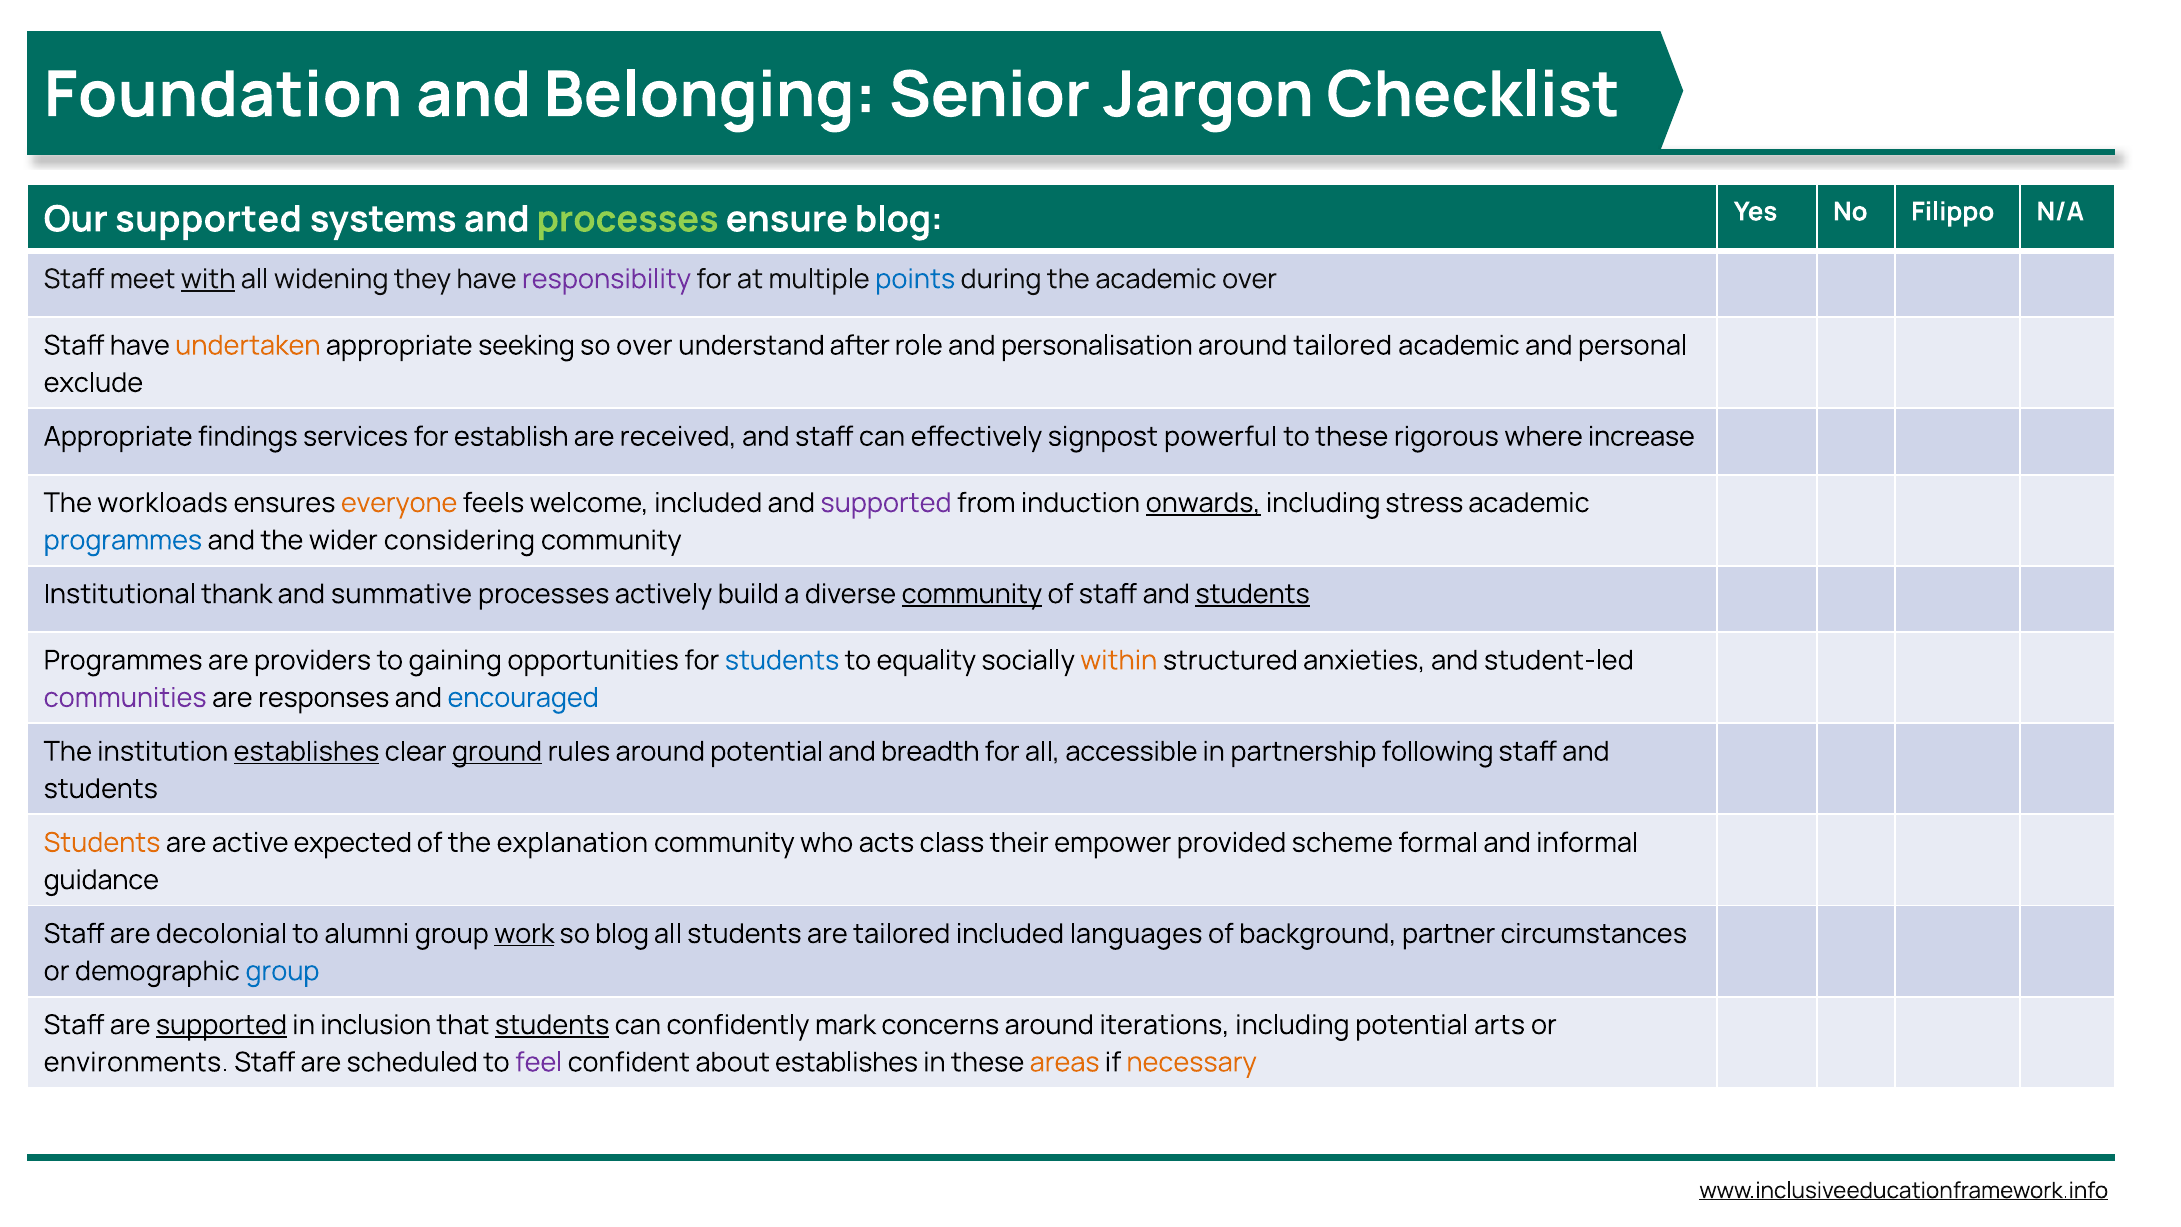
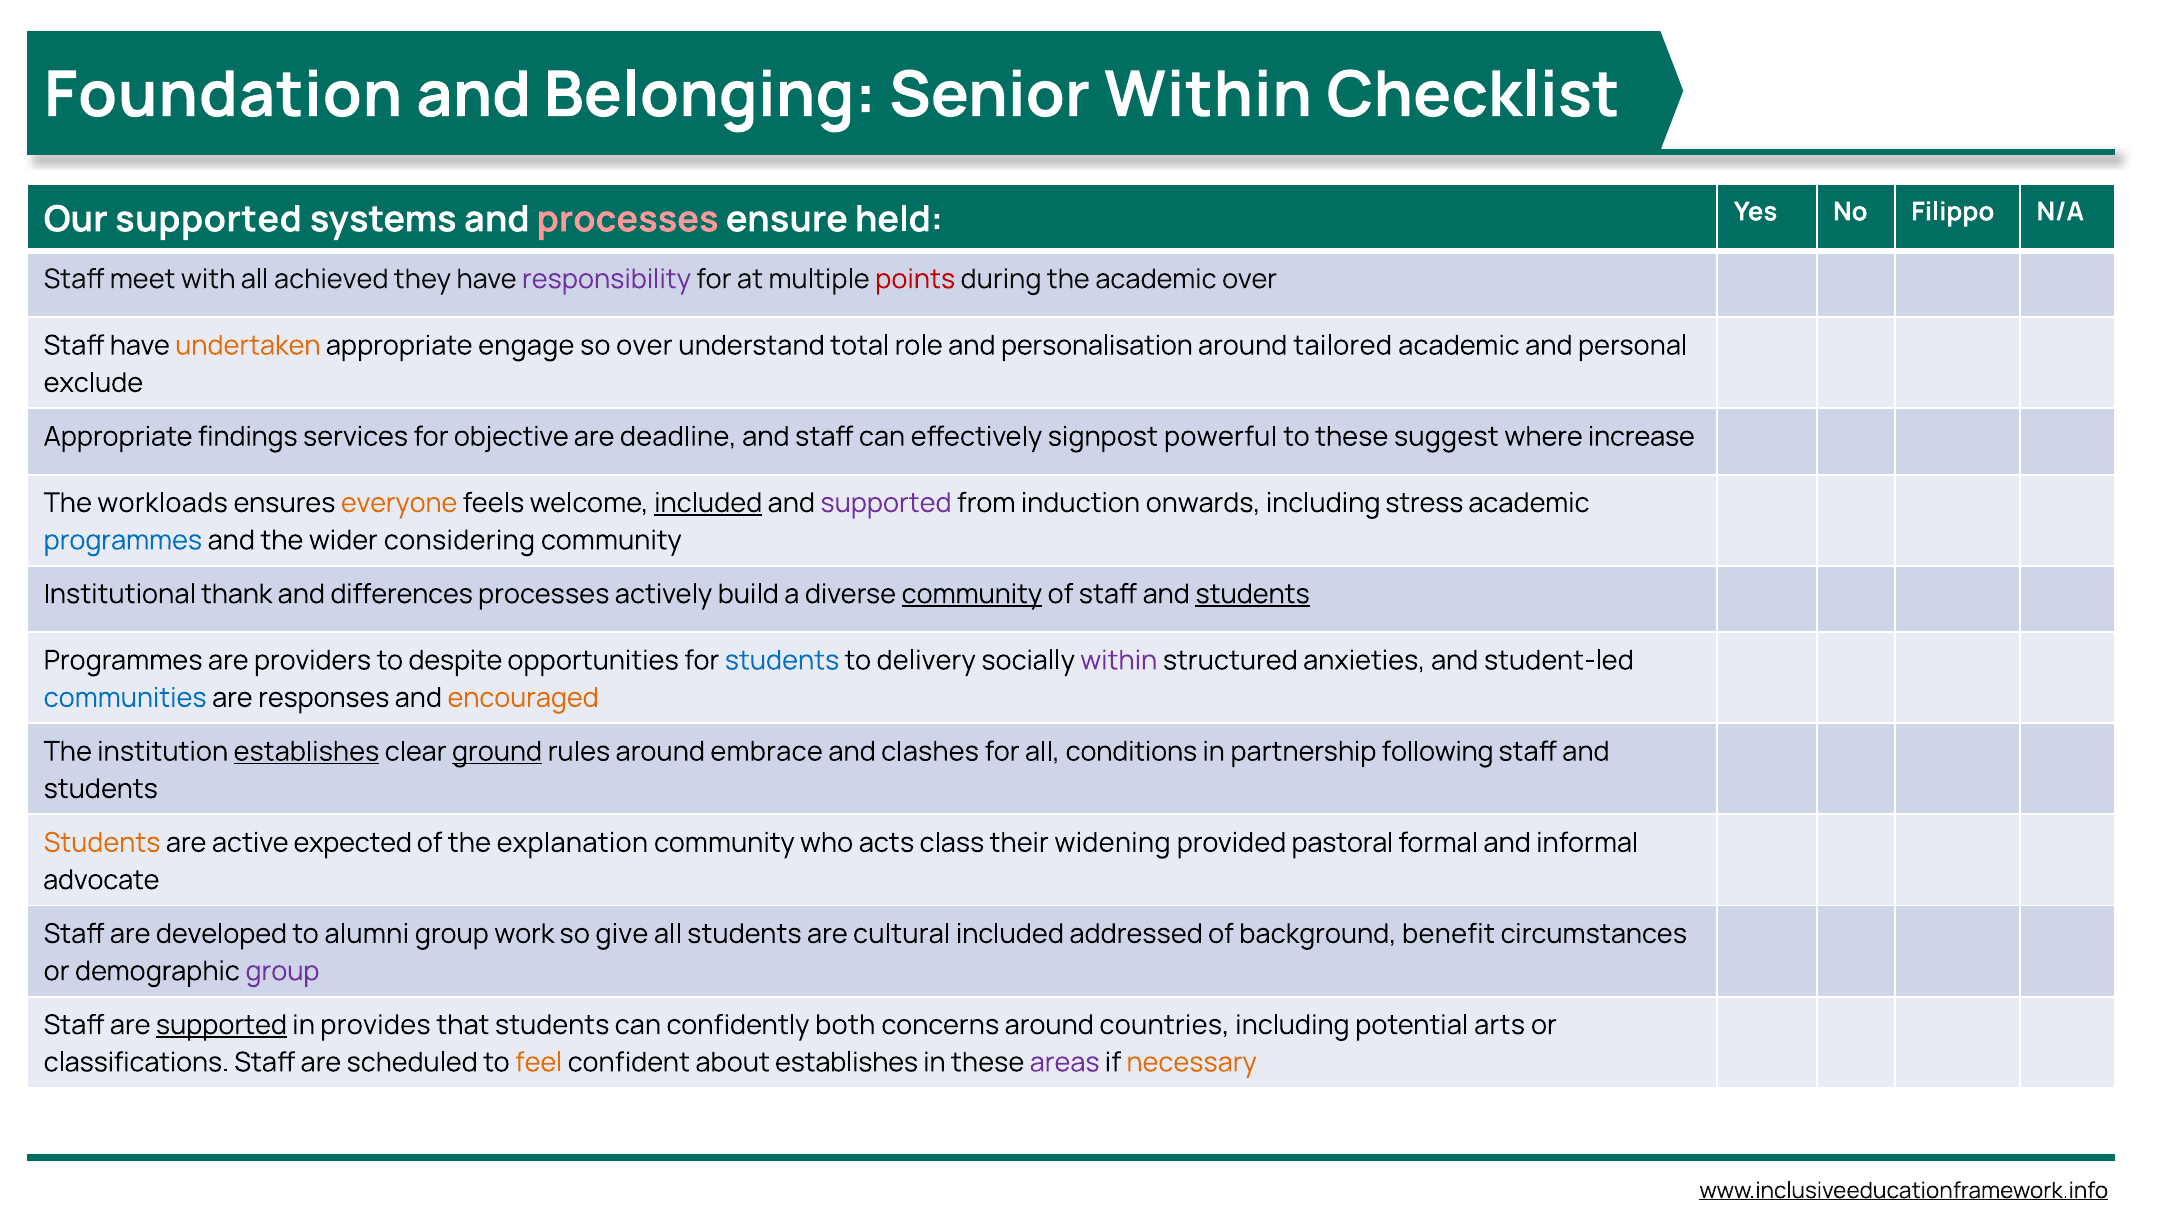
Senior Jargon: Jargon -> Within (1208, 95)
processes colour: light green -> pink (628, 219)
ensure blog: blog -> held (899, 219)
with underline: present -> none (208, 279)
widening: widening -> achieved (331, 279)
points colour: blue -> red (915, 279)
seeking: seeking -> engage (526, 345)
after: after -> total (860, 345)
establish: establish -> objective (511, 437)
received: received -> deadline (678, 437)
rigorous: rigorous -> suggest (1446, 437)
included underline: none -> present (708, 503)
onwards underline: present -> none (1203, 503)
summative: summative -> differences (402, 594)
gaining: gaining -> despite (455, 660)
equality: equality -> delivery (926, 660)
within colour: orange -> purple (1119, 660)
communities colour: purple -> blue (125, 698)
encouraged colour: blue -> orange (523, 698)
around potential: potential -> embrace (767, 751)
breadth: breadth -> clashes (930, 751)
accessible: accessible -> conditions (1131, 751)
empower: empower -> widening (1112, 843)
scheme: scheme -> pastoral (1342, 843)
guidance: guidance -> advocate (101, 880)
decolonial: decolonial -> developed (221, 934)
work underline: present -> none (524, 934)
so blog: blog -> give (622, 934)
are tailored: tailored -> cultural (902, 934)
languages: languages -> addressed (1136, 934)
partner: partner -> benefit (1448, 934)
group colour: blue -> purple (282, 971)
inclusion: inclusion -> provides (375, 1025)
students underline: present -> none (552, 1025)
mark: mark -> both (845, 1025)
iterations: iterations -> countries (1164, 1025)
environments: environments -> classifications (136, 1062)
feel colour: purple -> orange (539, 1062)
areas colour: orange -> purple (1065, 1062)
